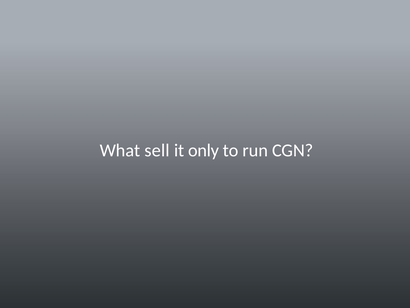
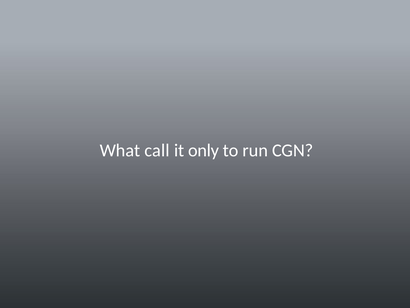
sell: sell -> call (157, 150)
